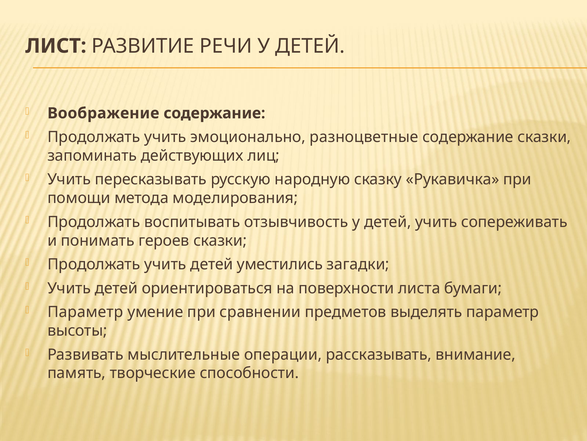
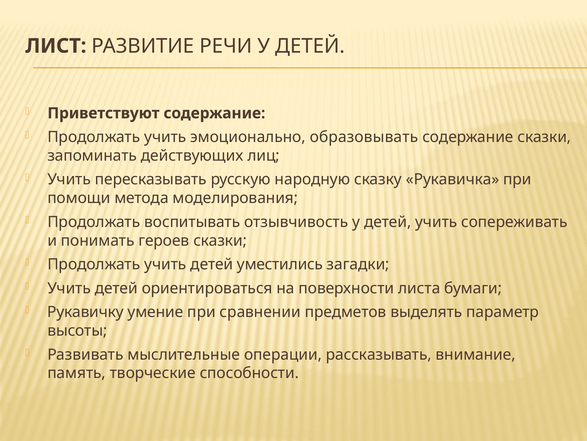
Воображение: Воображение -> Приветствуют (103, 113)
разноцветные: разноцветные -> образовывать (364, 137)
Параметр: Параметр -> Рукавичку (85, 312)
